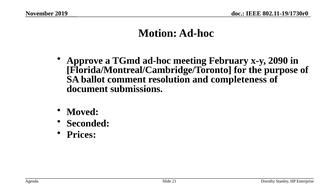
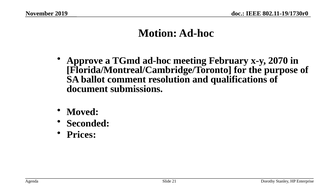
2090: 2090 -> 2070 (278, 61)
completeness: completeness -> qualifications (239, 79)
